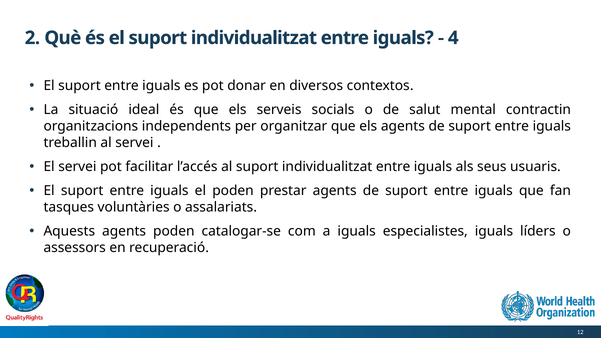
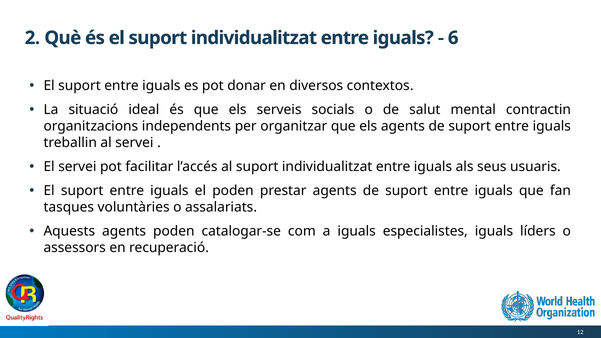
4: 4 -> 6 (453, 38)
